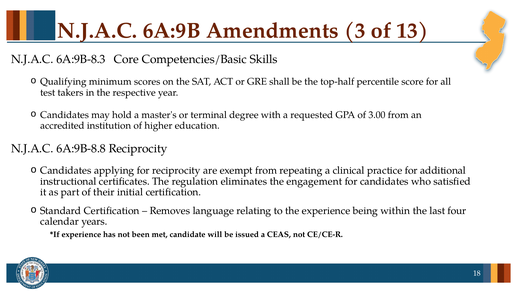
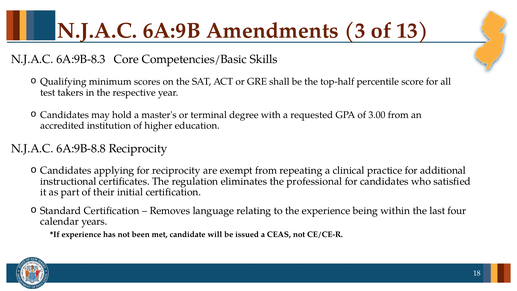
engagement: engagement -> professional (314, 181)
